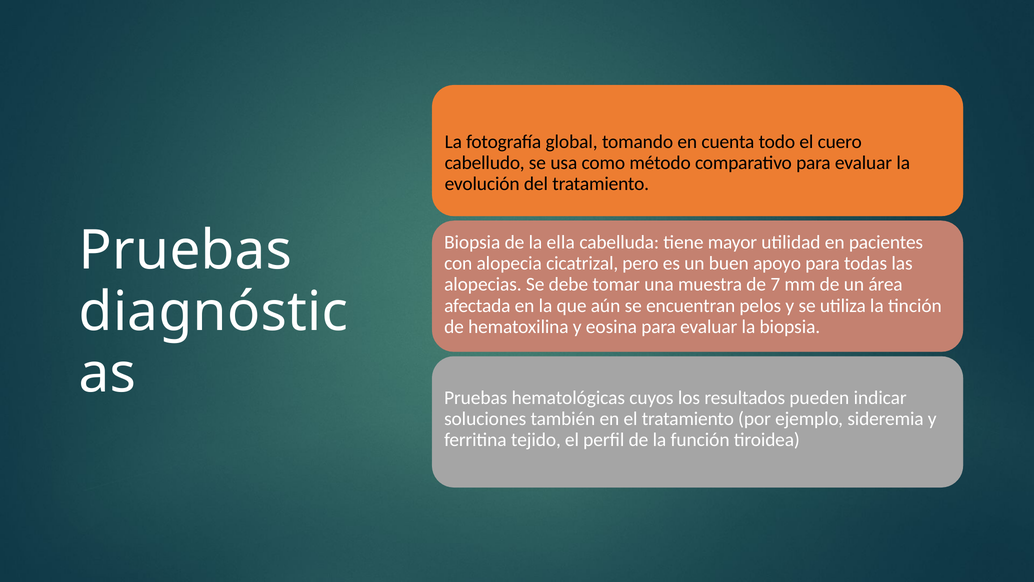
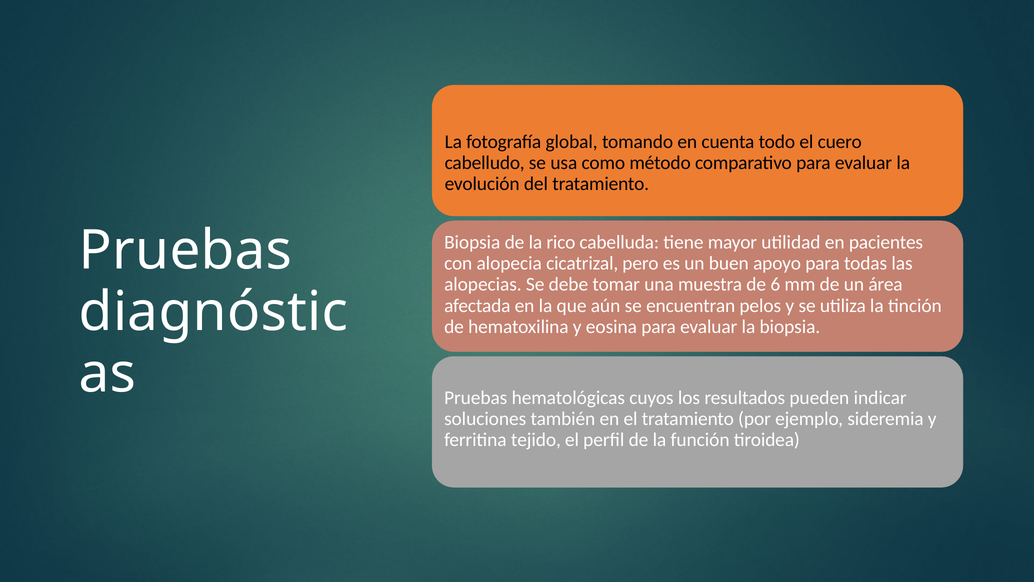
ella: ella -> rico (561, 242)
7: 7 -> 6 (775, 284)
